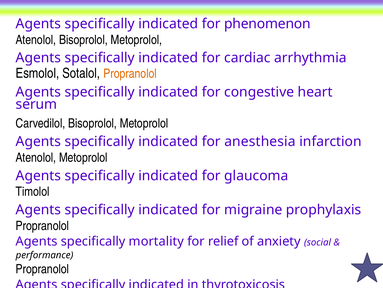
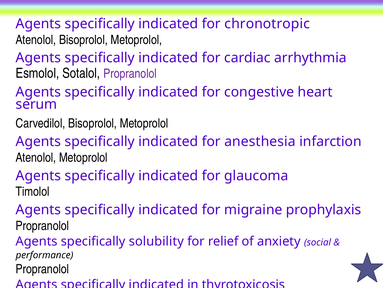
phenomenon: phenomenon -> chronotropic (267, 24)
Propranolol colour: orange -> purple (130, 74)
mortality: mortality -> solubility (156, 241)
